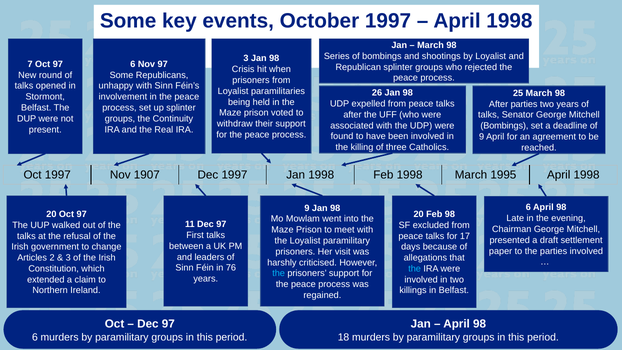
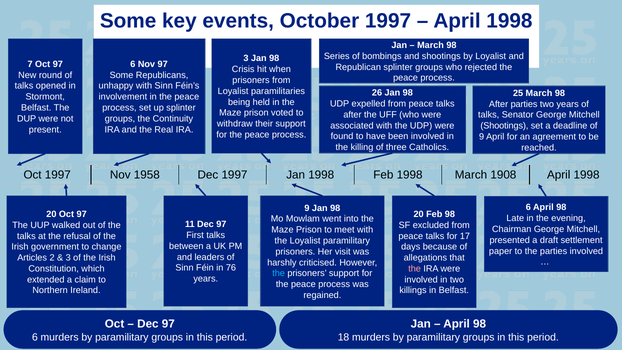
Bombings: Bombings -> Shootings (504, 126)
1907: 1907 -> 1958 (147, 175)
1995: 1995 -> 1908 (503, 175)
the colour: light blue -> pink (415, 269)
